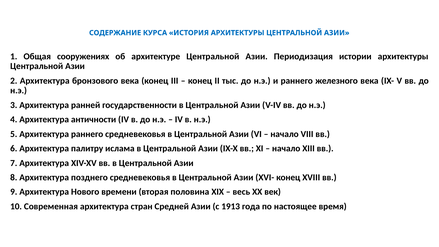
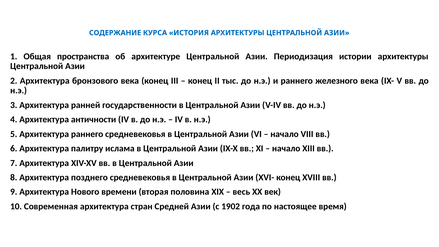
сооружениях: сооружениях -> пространства (83, 56)
1913: 1913 -> 1902 (231, 206)
